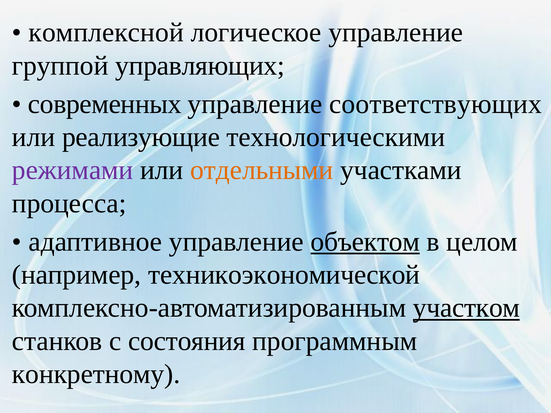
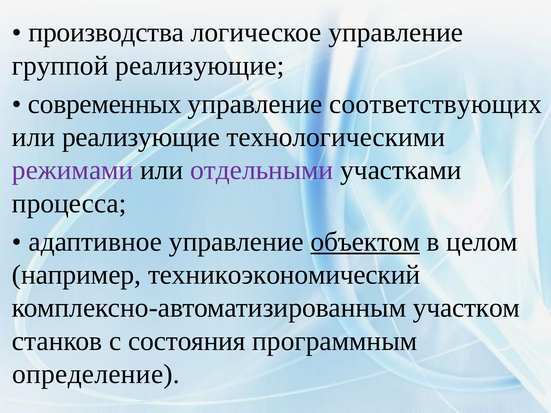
комплексной: комплексной -> производства (106, 33)
группой управляющих: управляющих -> реализующие (200, 66)
отдельными colour: orange -> purple (262, 170)
техникоэкономической: техникоэкономической -> техникоэкономический (284, 275)
участком underline: present -> none (466, 308)
конкретному: конкретному -> определение (96, 374)
